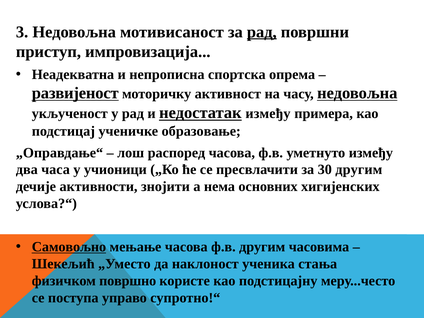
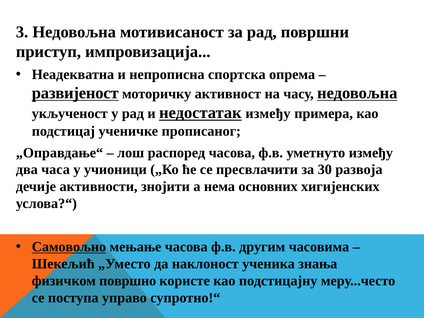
рад underline: present -> none (262, 32)
образовање: образовање -> прописаног (201, 131)
30 другим: другим -> развоја (359, 170)
стања: стања -> знања (318, 264)
